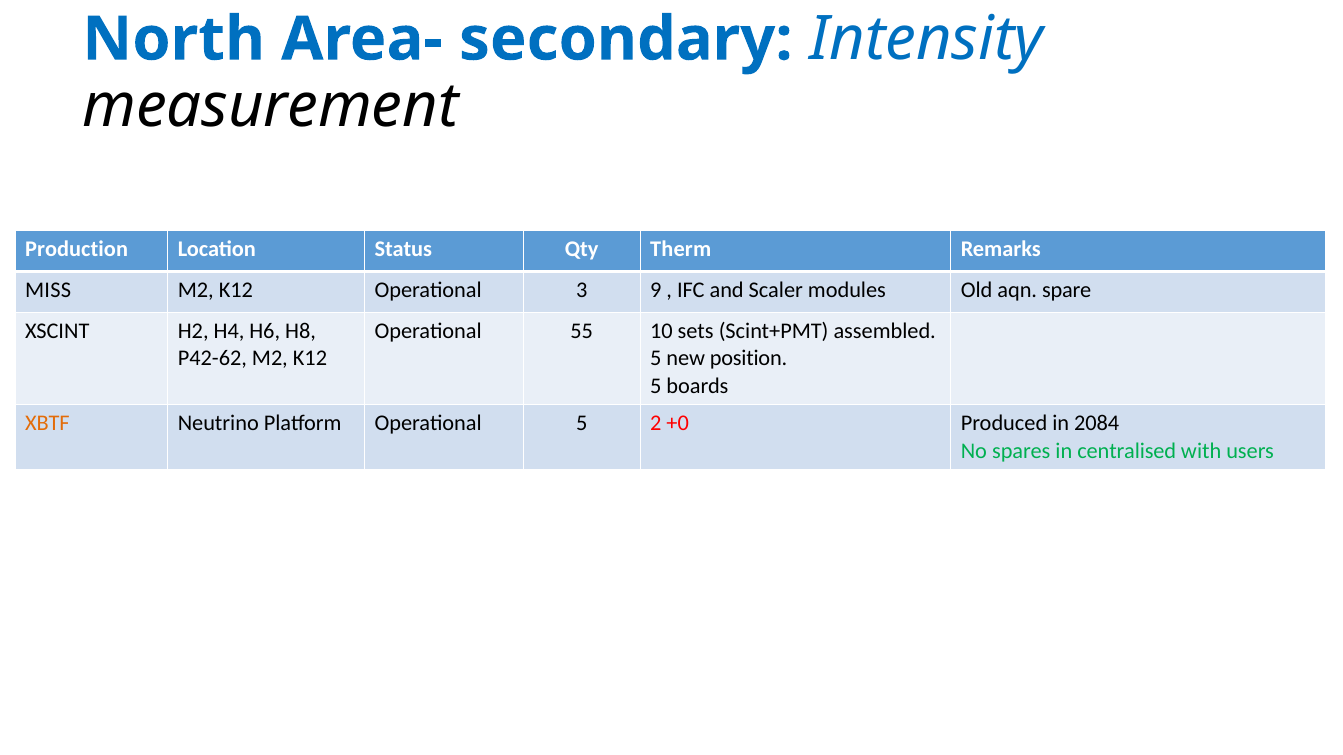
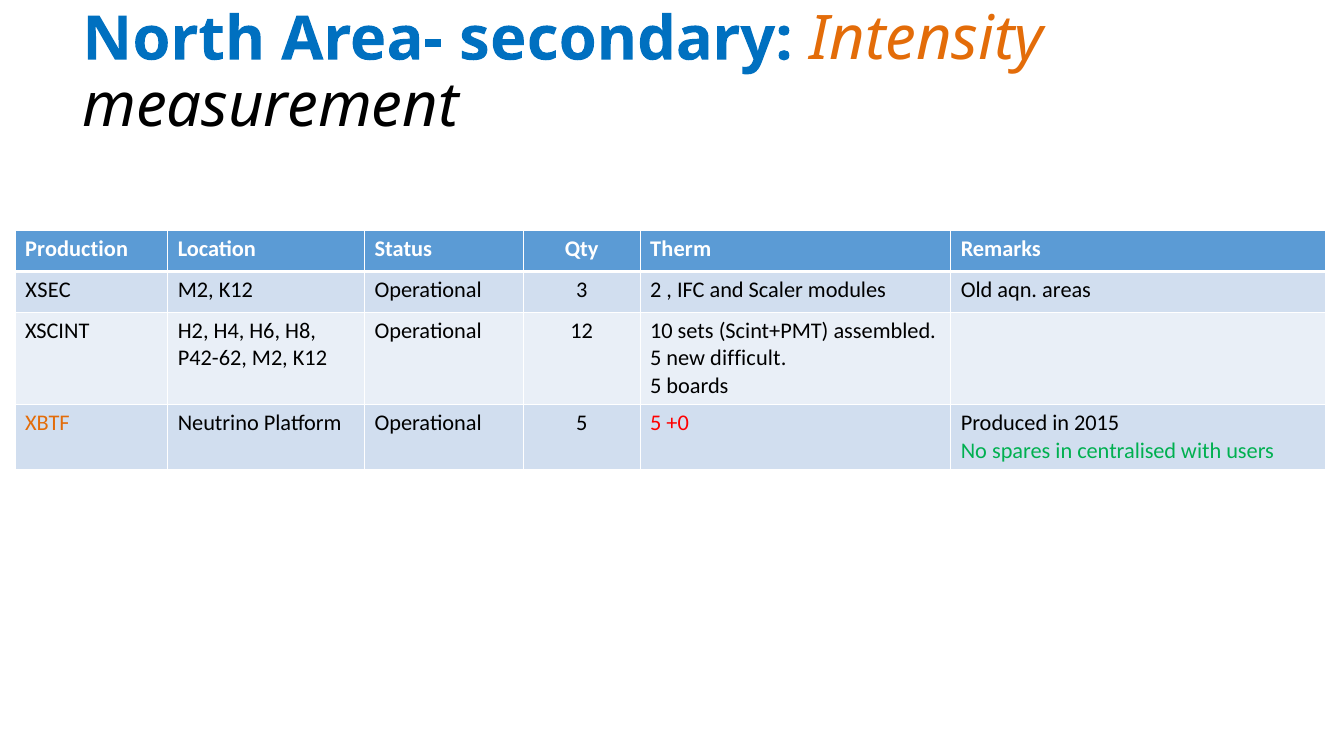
Intensity colour: blue -> orange (926, 39)
MISS: MISS -> XSEC (48, 291)
9: 9 -> 2 (656, 291)
spare: spare -> areas (1067, 291)
55: 55 -> 12 (582, 331)
position: position -> difficult (748, 359)
5 2: 2 -> 5 (656, 424)
2084: 2084 -> 2015 (1097, 424)
